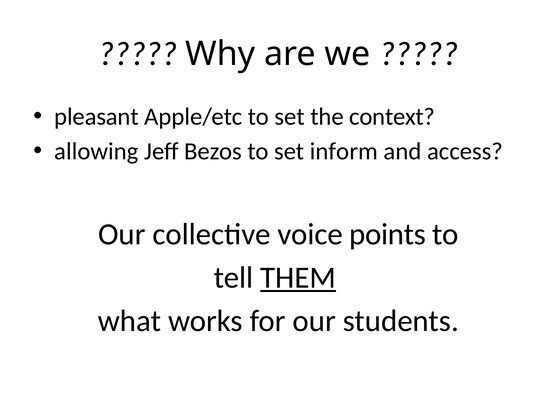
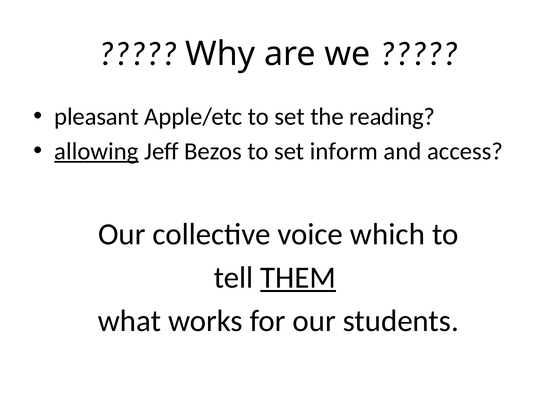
context: context -> reading (392, 117)
allowing underline: none -> present (96, 152)
points: points -> which (387, 235)
